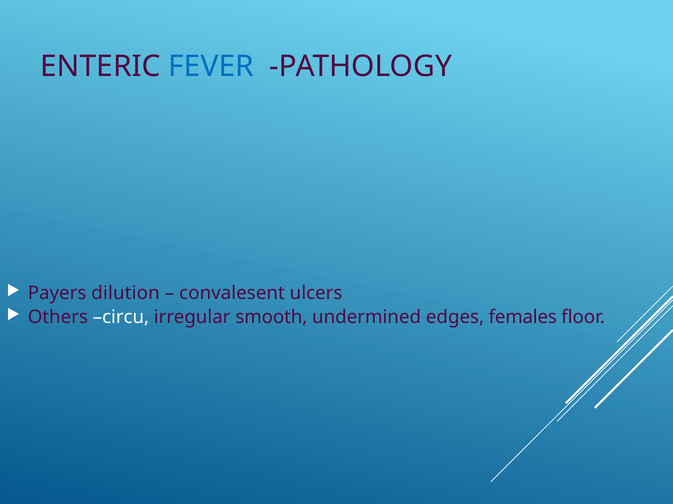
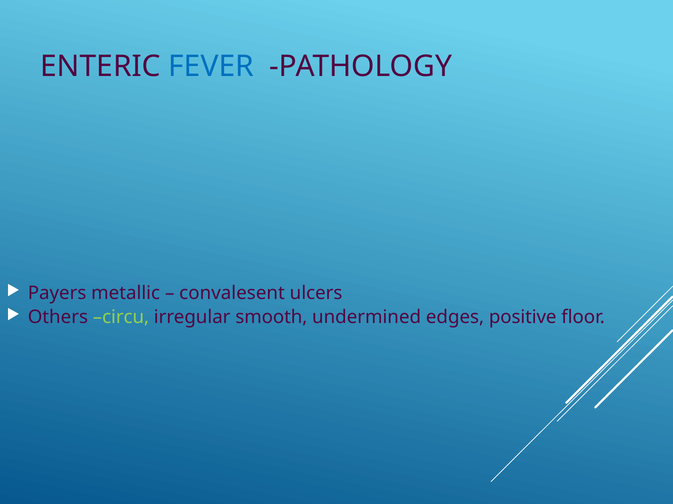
dilution: dilution -> metallic (126, 294)
circu colour: white -> light green (121, 318)
females: females -> positive (523, 318)
